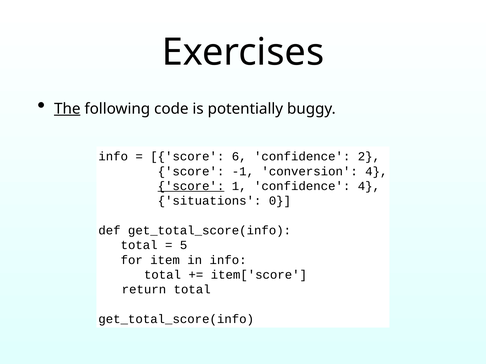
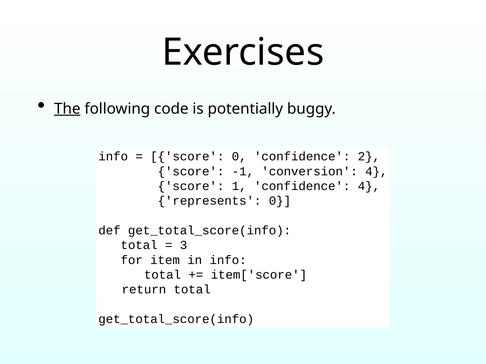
score 6: 6 -> 0 (239, 157)
score underline: present -> none (191, 186)
situations: situations -> represents (210, 201)
5: 5 -> 3 (184, 246)
